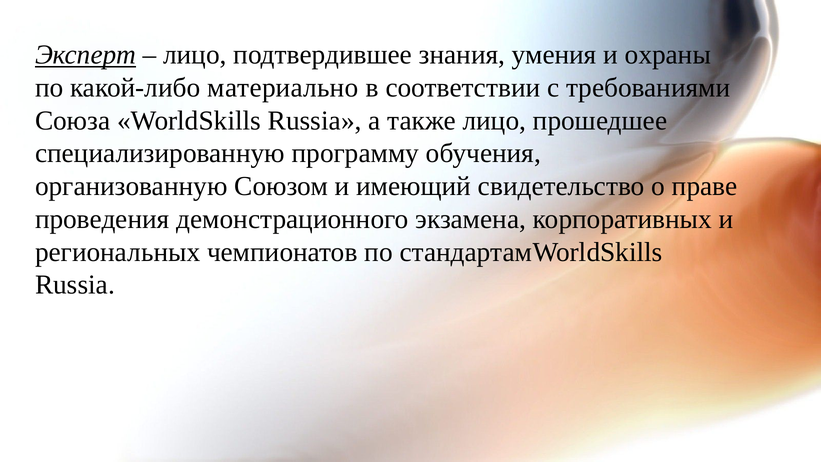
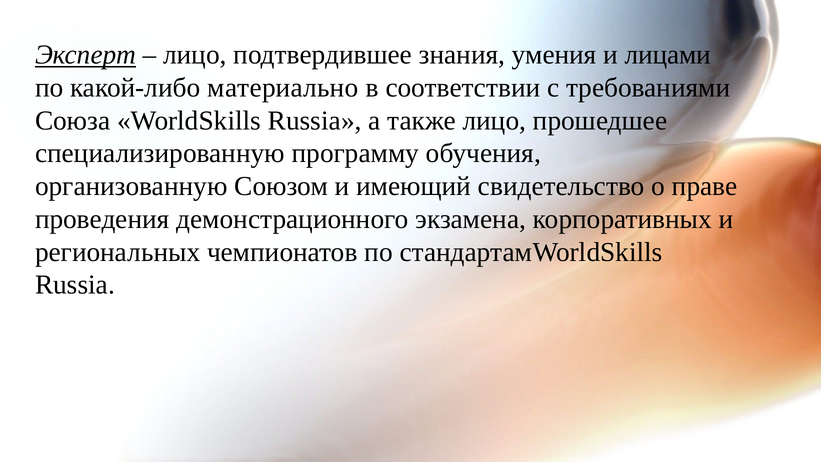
охраны: охраны -> лицами (668, 55)
